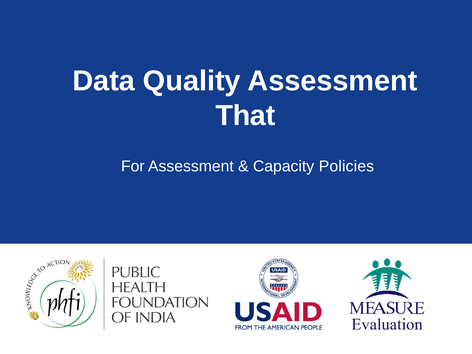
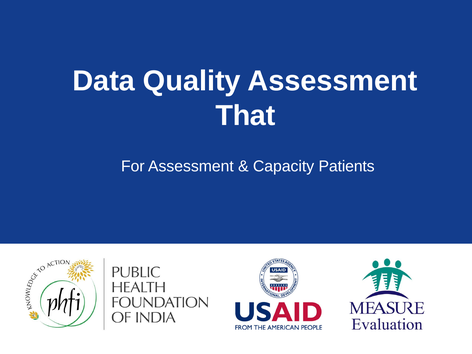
Policies: Policies -> Patients (347, 166)
